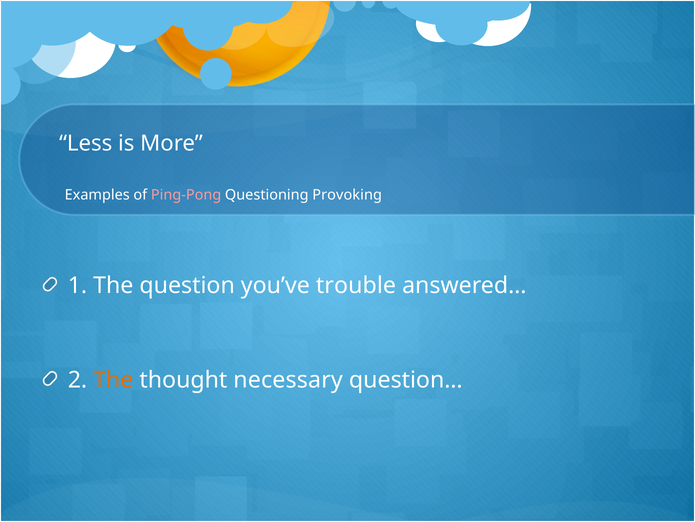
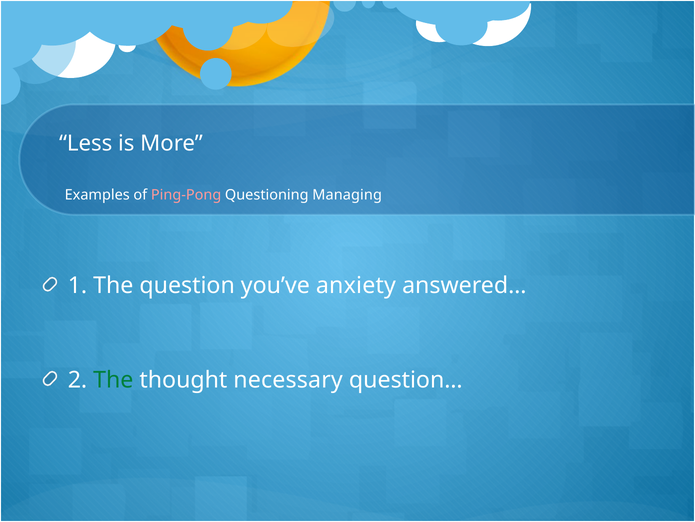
Provoking: Provoking -> Managing (347, 195)
trouble: trouble -> anxiety (356, 285)
The colour: orange -> green (113, 380)
